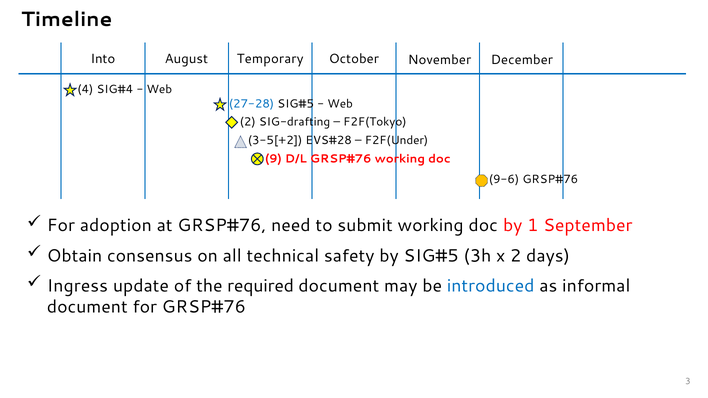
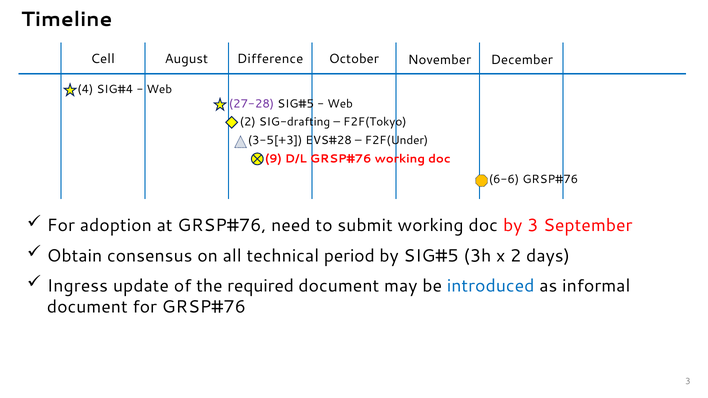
Into: Into -> Cell (103, 59)
Temporary: Temporary -> Difference (270, 59)
27-28 colour: blue -> purple (251, 104)
3-5[+2: 3-5[+2 -> 3-5[+3 (275, 141)
9-6: 9-6 -> 6-6 (504, 180)
by 1: 1 -> 3 (533, 226)
safety: safety -> period (349, 256)
